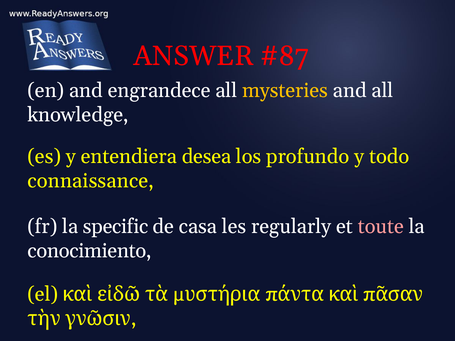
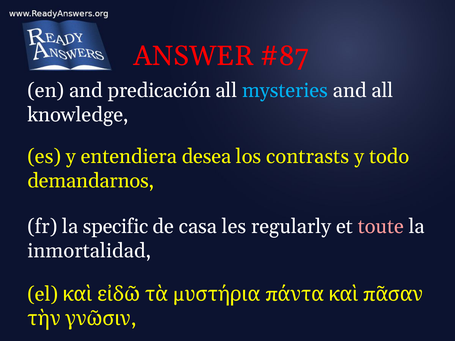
engrandece: engrandece -> predicación (159, 91)
mysteries colour: yellow -> light blue (285, 91)
profundo: profundo -> contrasts (308, 157)
connaissance: connaissance -> demandarnos (91, 181)
conocimiento: conocimiento -> inmortalidad (89, 251)
